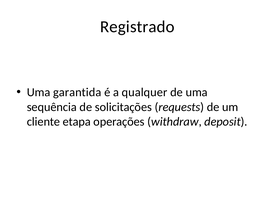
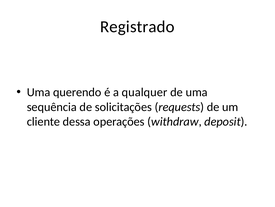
garantida: garantida -> querendo (77, 92)
etapa: etapa -> dessa (77, 121)
